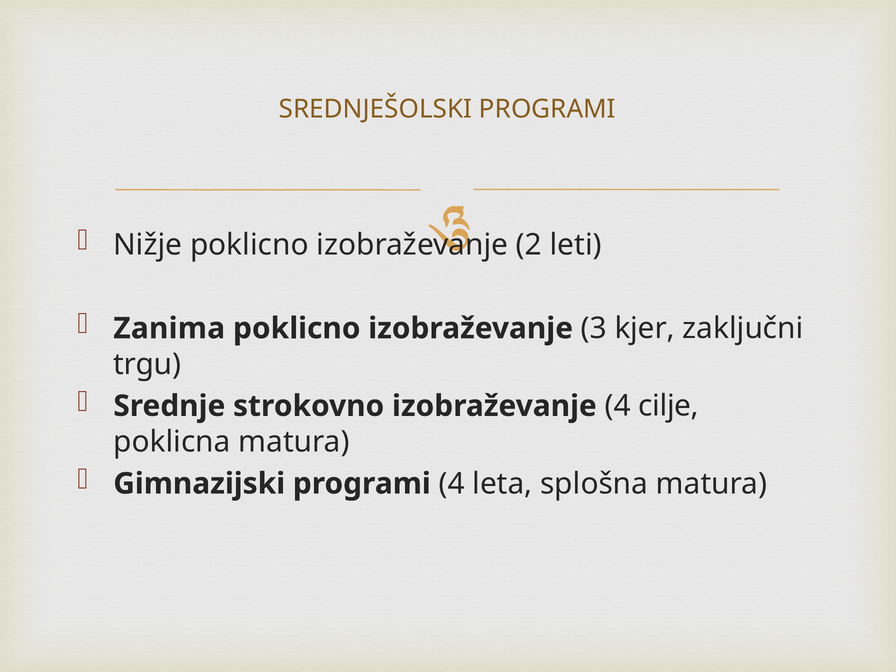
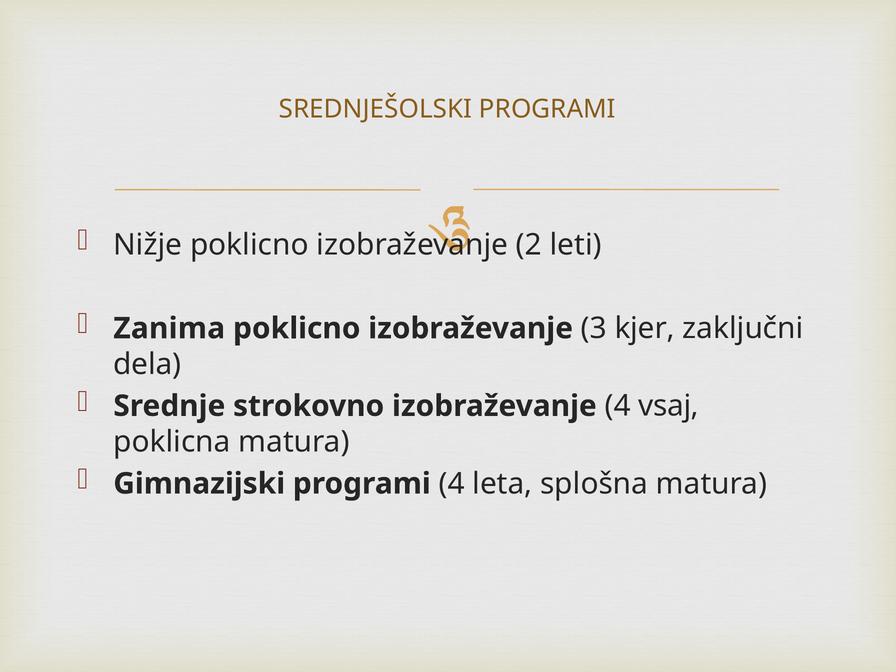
trgu: trgu -> dela (147, 364)
cilje: cilje -> vsaj (669, 406)
